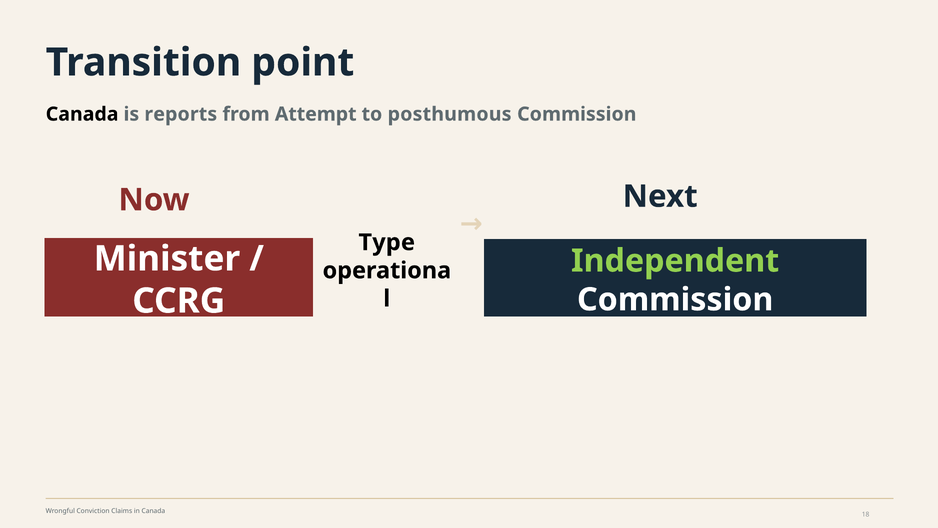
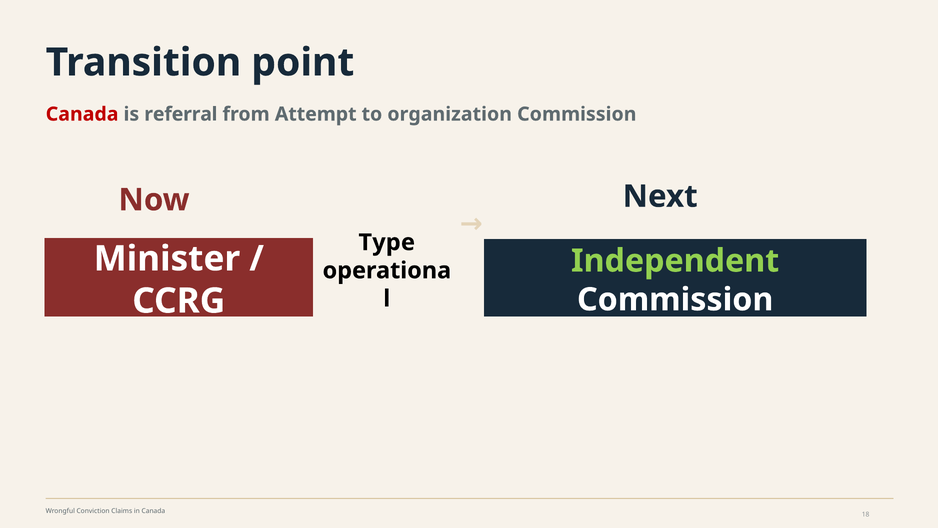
Canada colour: black -> red (82, 114)
reports: reports -> referral (181, 114)
posthumous: posthumous -> organization (450, 114)
